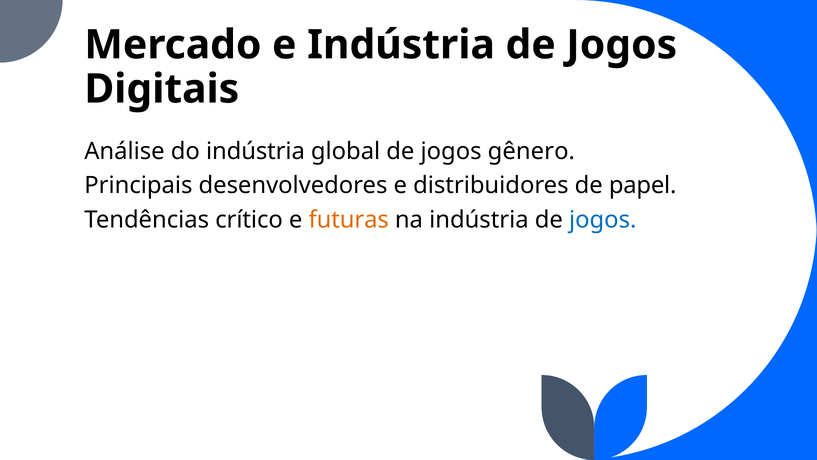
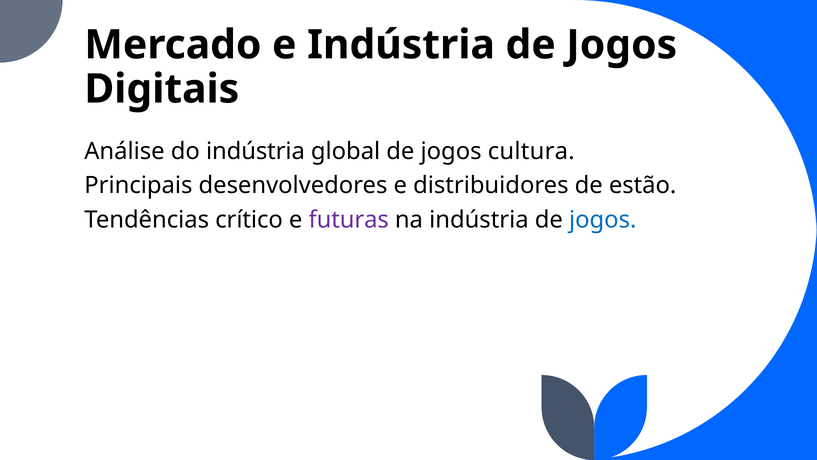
gênero: gênero -> cultura (531, 151)
papel: papel -> estão (643, 185)
futuras colour: orange -> purple (349, 220)
